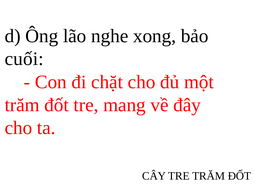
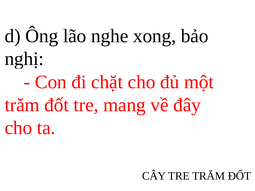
cuối: cuối -> nghị (24, 59)
